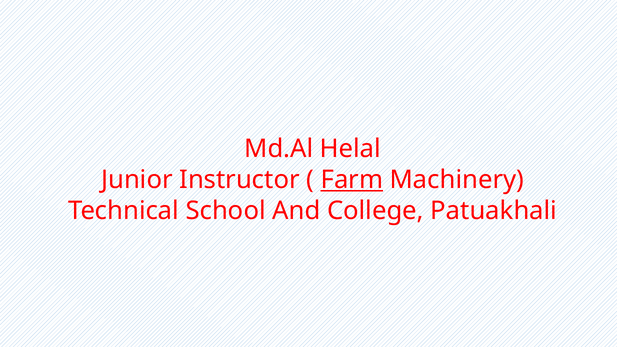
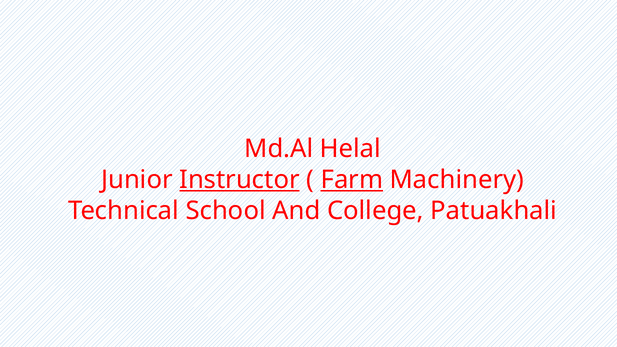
Instructor underline: none -> present (240, 180)
